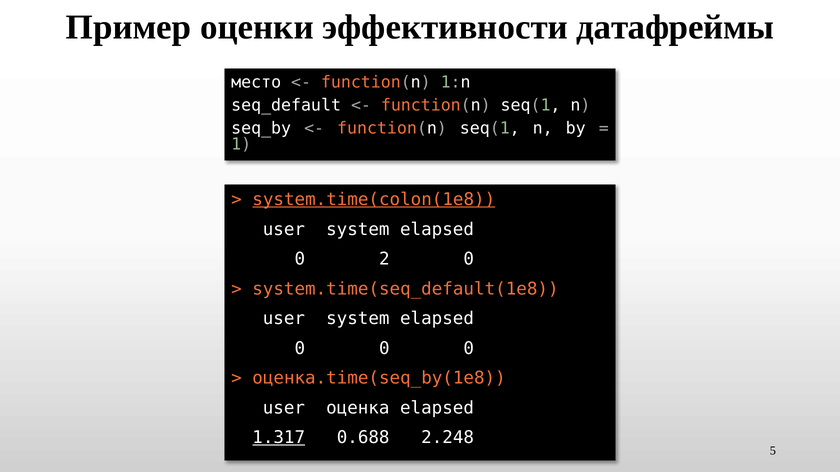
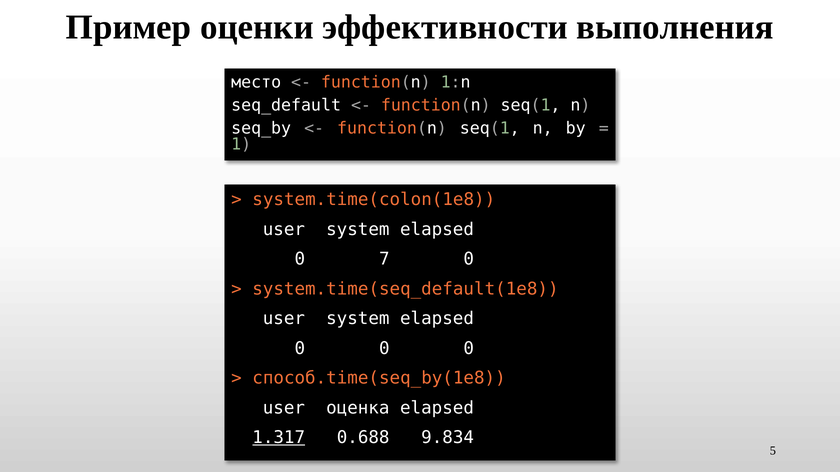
датафреймы: датафреймы -> выполнения (675, 27)
system.time(colon(1e8 underline: present -> none (374, 200)
2: 2 -> 7 (384, 259)
оценка.time(seq_by(1e8: оценка.time(seq_by(1e8 -> способ.time(seq_by(1e8 (379, 379)
2.248: 2.248 -> 9.834 (448, 438)
